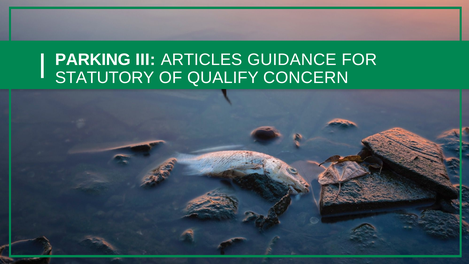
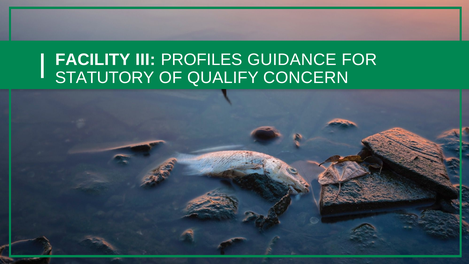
PARKING: PARKING -> FACILITY (93, 60)
ARTICLES: ARTICLES -> PROFILES (202, 60)
